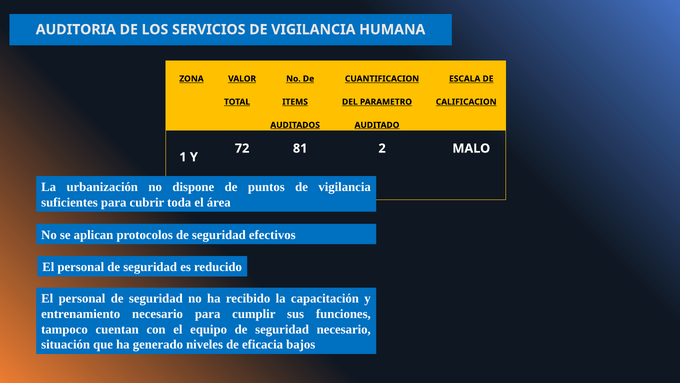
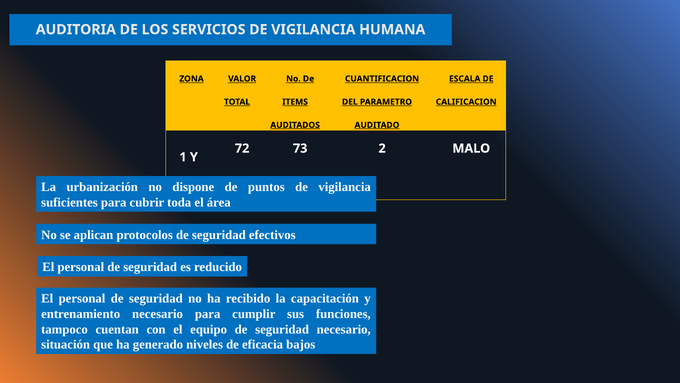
81: 81 -> 73 (300, 148)
